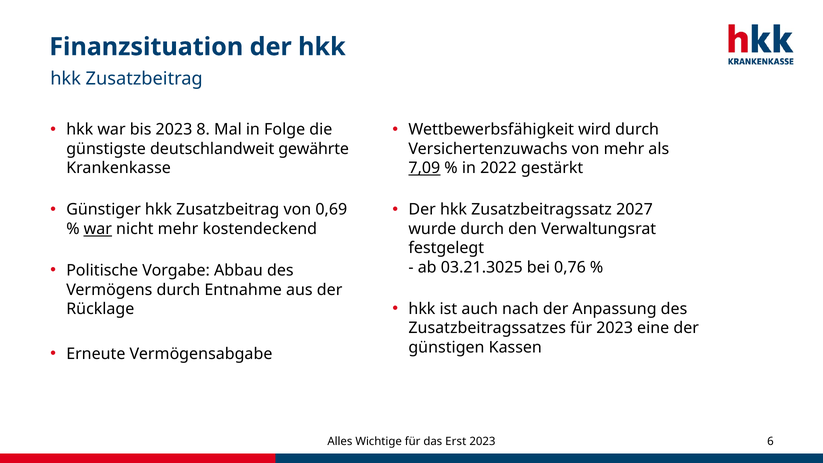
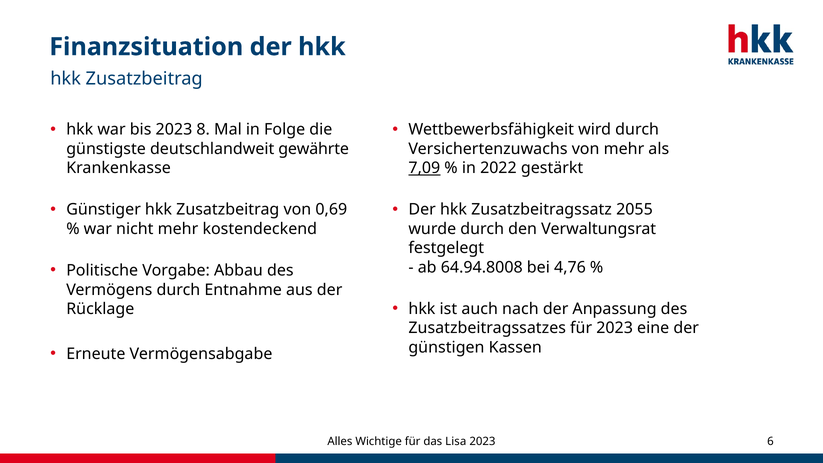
2027: 2027 -> 2055 (634, 210)
war underline: present -> none (98, 229)
03.21.3025: 03.21.3025 -> 64.94.8008 (482, 267)
0,76: 0,76 -> 4,76 (570, 267)
Erst: Erst -> Lisa (456, 441)
